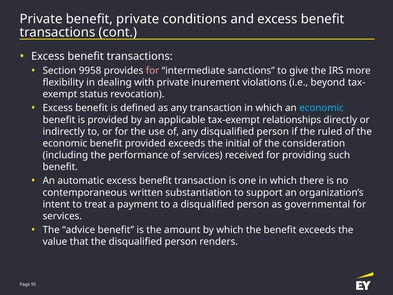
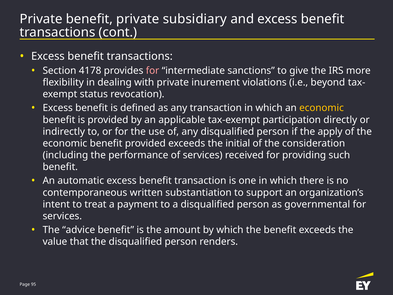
conditions: conditions -> subsidiary (195, 19)
9958: 9958 -> 4178 (90, 71)
economic colour: light blue -> yellow (322, 108)
relationships: relationships -> participation (292, 120)
ruled: ruled -> apply (330, 131)
